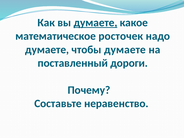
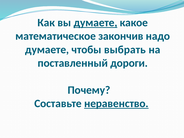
росточек: росточек -> закончив (121, 36)
чтобы думаете: думаете -> выбрать (125, 50)
неравенство underline: none -> present (116, 104)
